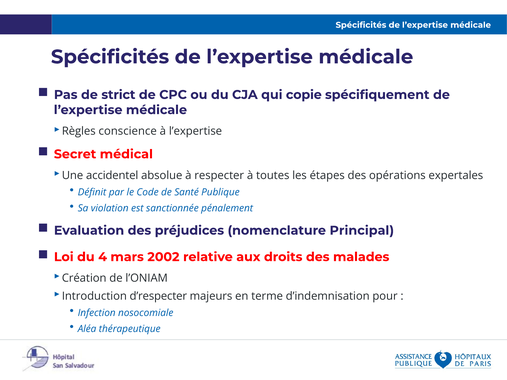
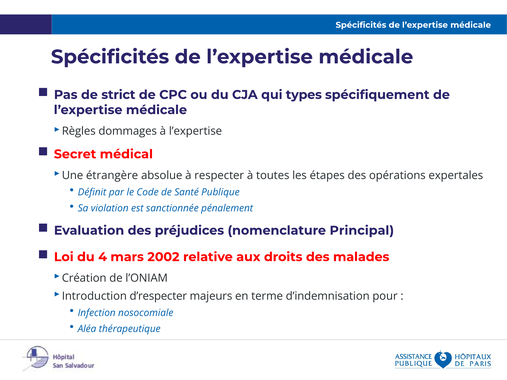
copie: copie -> types (304, 95)
conscience: conscience -> dommages (128, 131)
accidentel: accidentel -> étrangère (112, 176)
